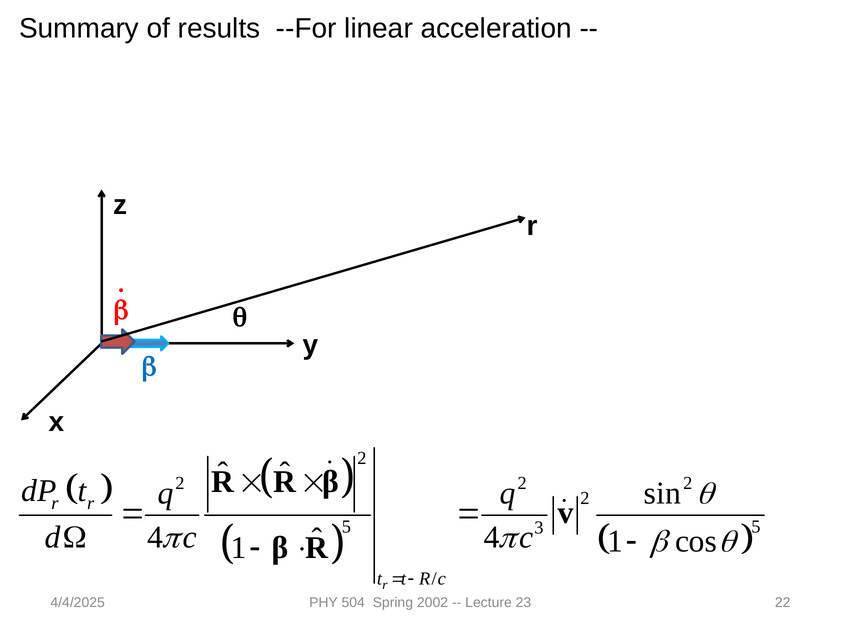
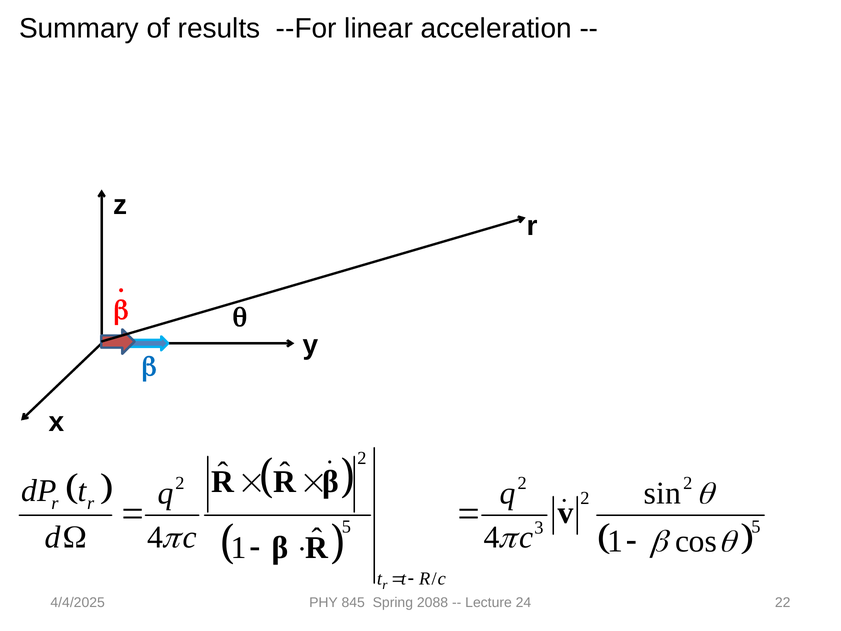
504: 504 -> 845 (353, 602)
2002: 2002 -> 2088 (433, 602)
23: 23 -> 24 (523, 602)
